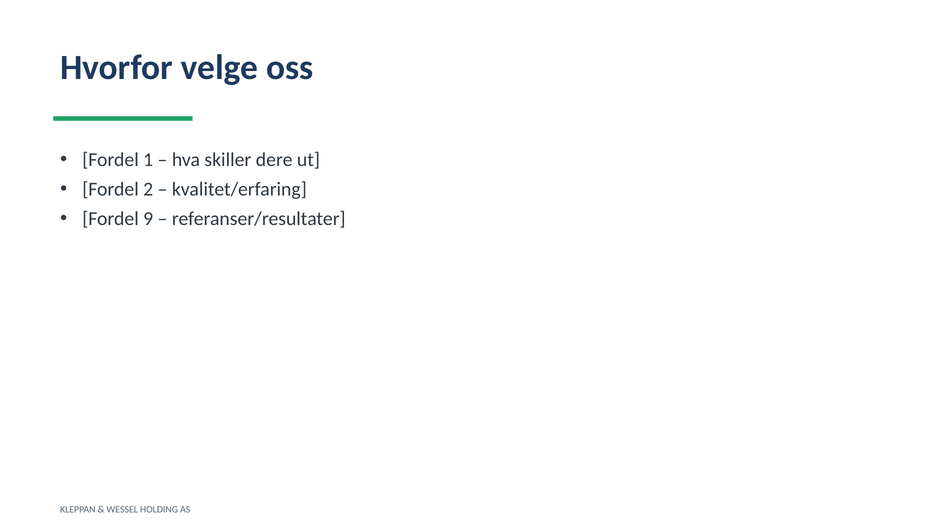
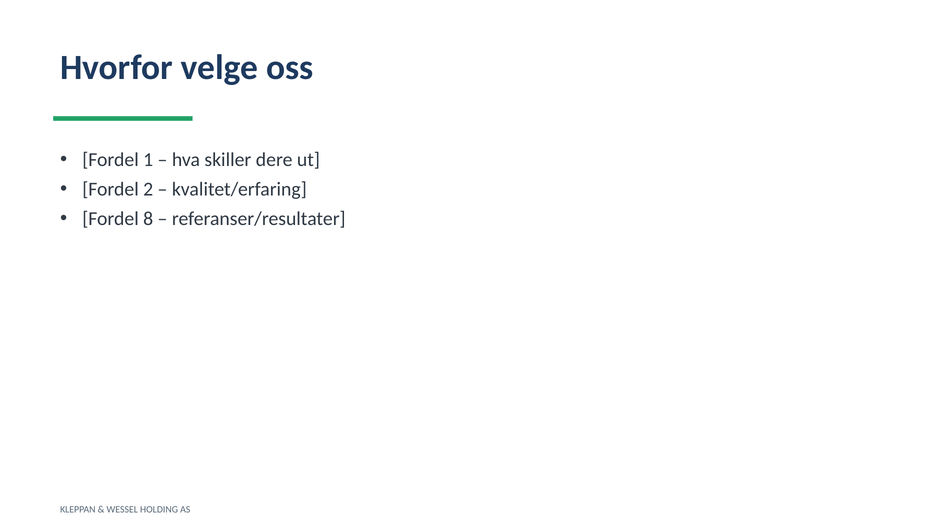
9: 9 -> 8 (148, 219)
